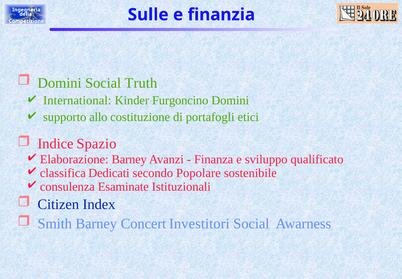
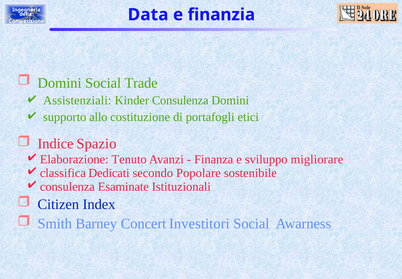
Sulle: Sulle -> Data (148, 15)
Truth: Truth -> Trade (141, 83)
International: International -> Assistenziali (77, 100)
Kinder Furgoncino: Furgoncino -> Consulenza (180, 100)
Elaborazione Barney: Barney -> Tenuto (129, 159)
qualificato: qualificato -> migliorare (317, 159)
